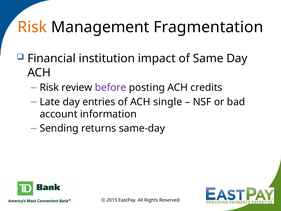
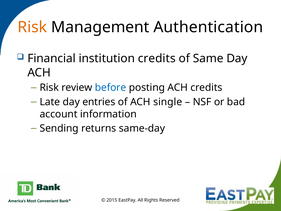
Fragmentation: Fragmentation -> Authentication (208, 27)
institution impact: impact -> credits (157, 58)
before colour: purple -> blue (111, 88)
